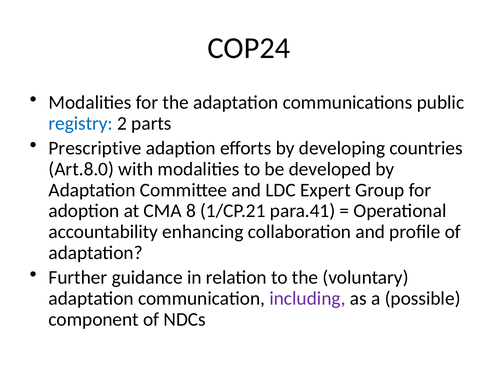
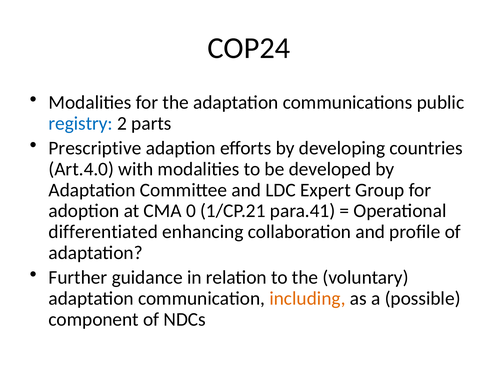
Art.8.0: Art.8.0 -> Art.4.0 (81, 169)
8: 8 -> 0 (191, 211)
accountability: accountability -> differentiated (103, 232)
including colour: purple -> orange (307, 299)
